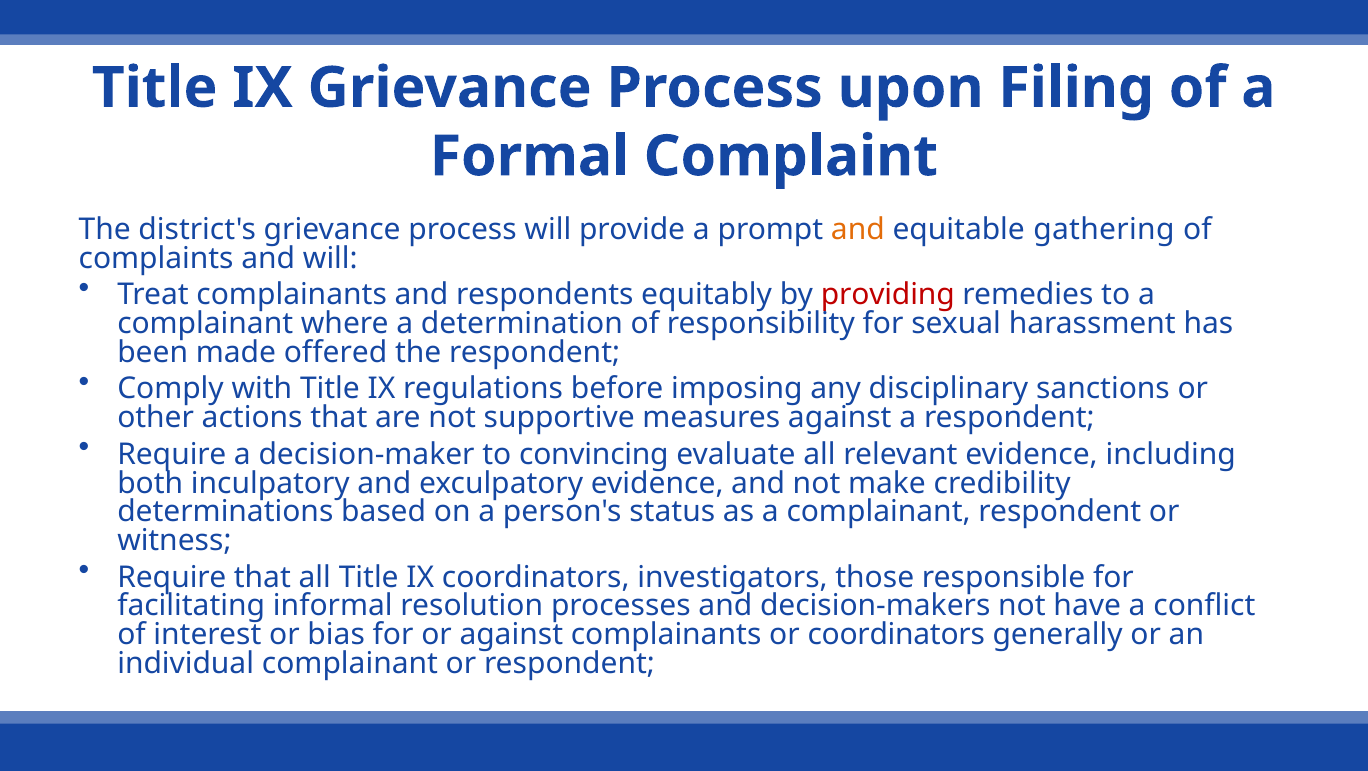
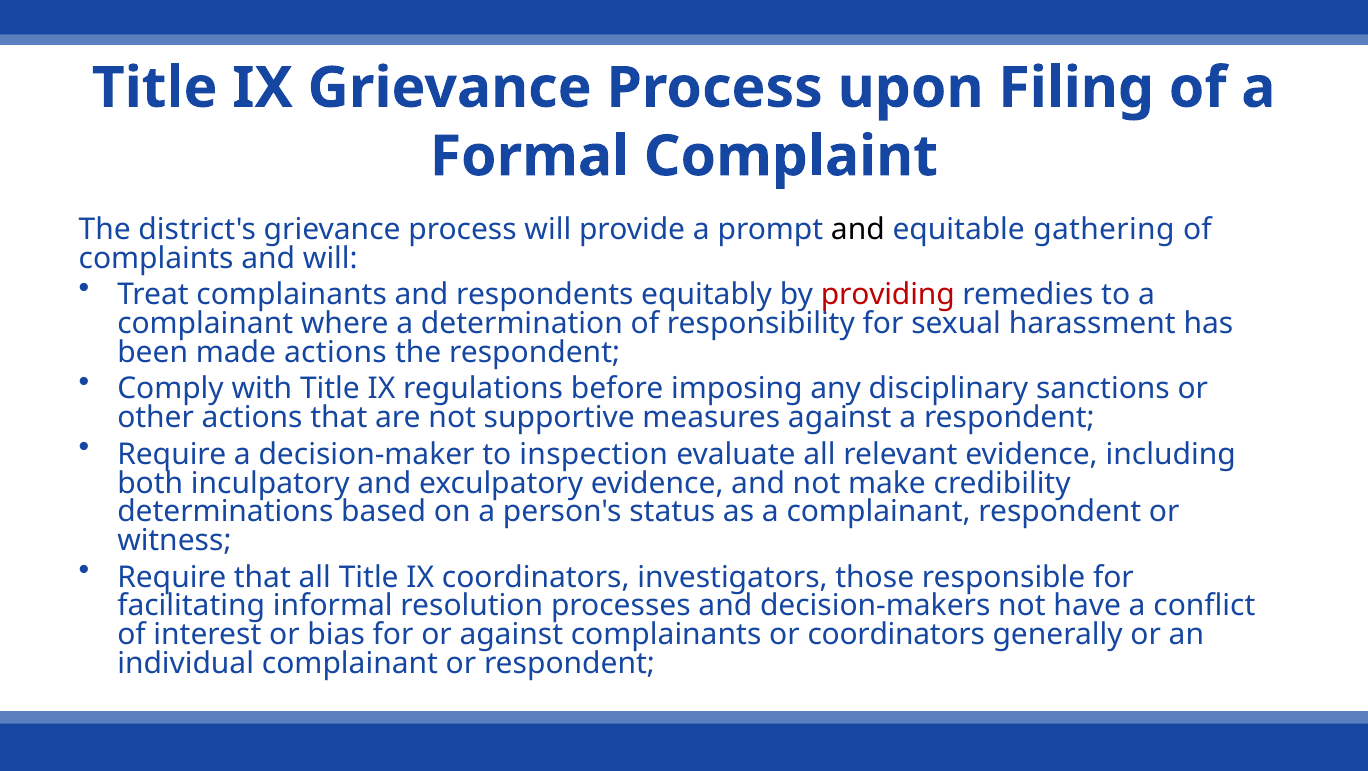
and colour: orange -> black (858, 230)
made offered: offered -> actions (335, 353)
convincing: convincing -> inspection (594, 455)
